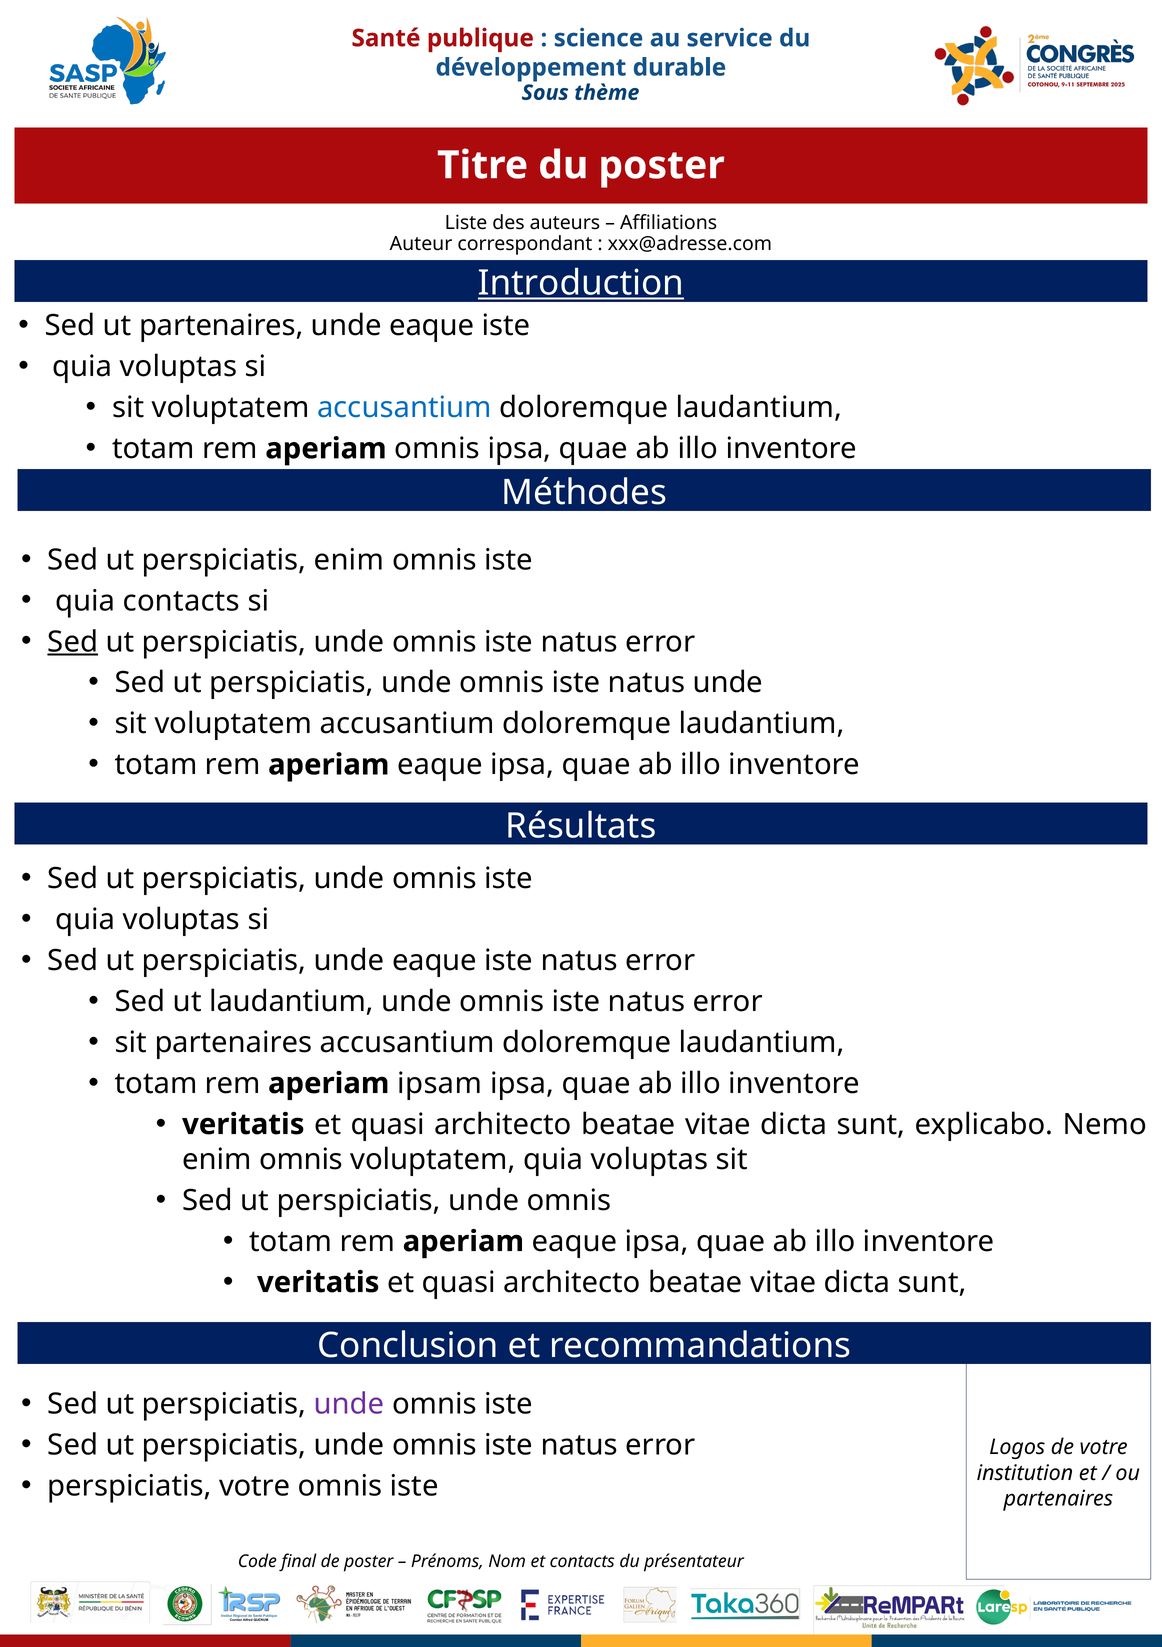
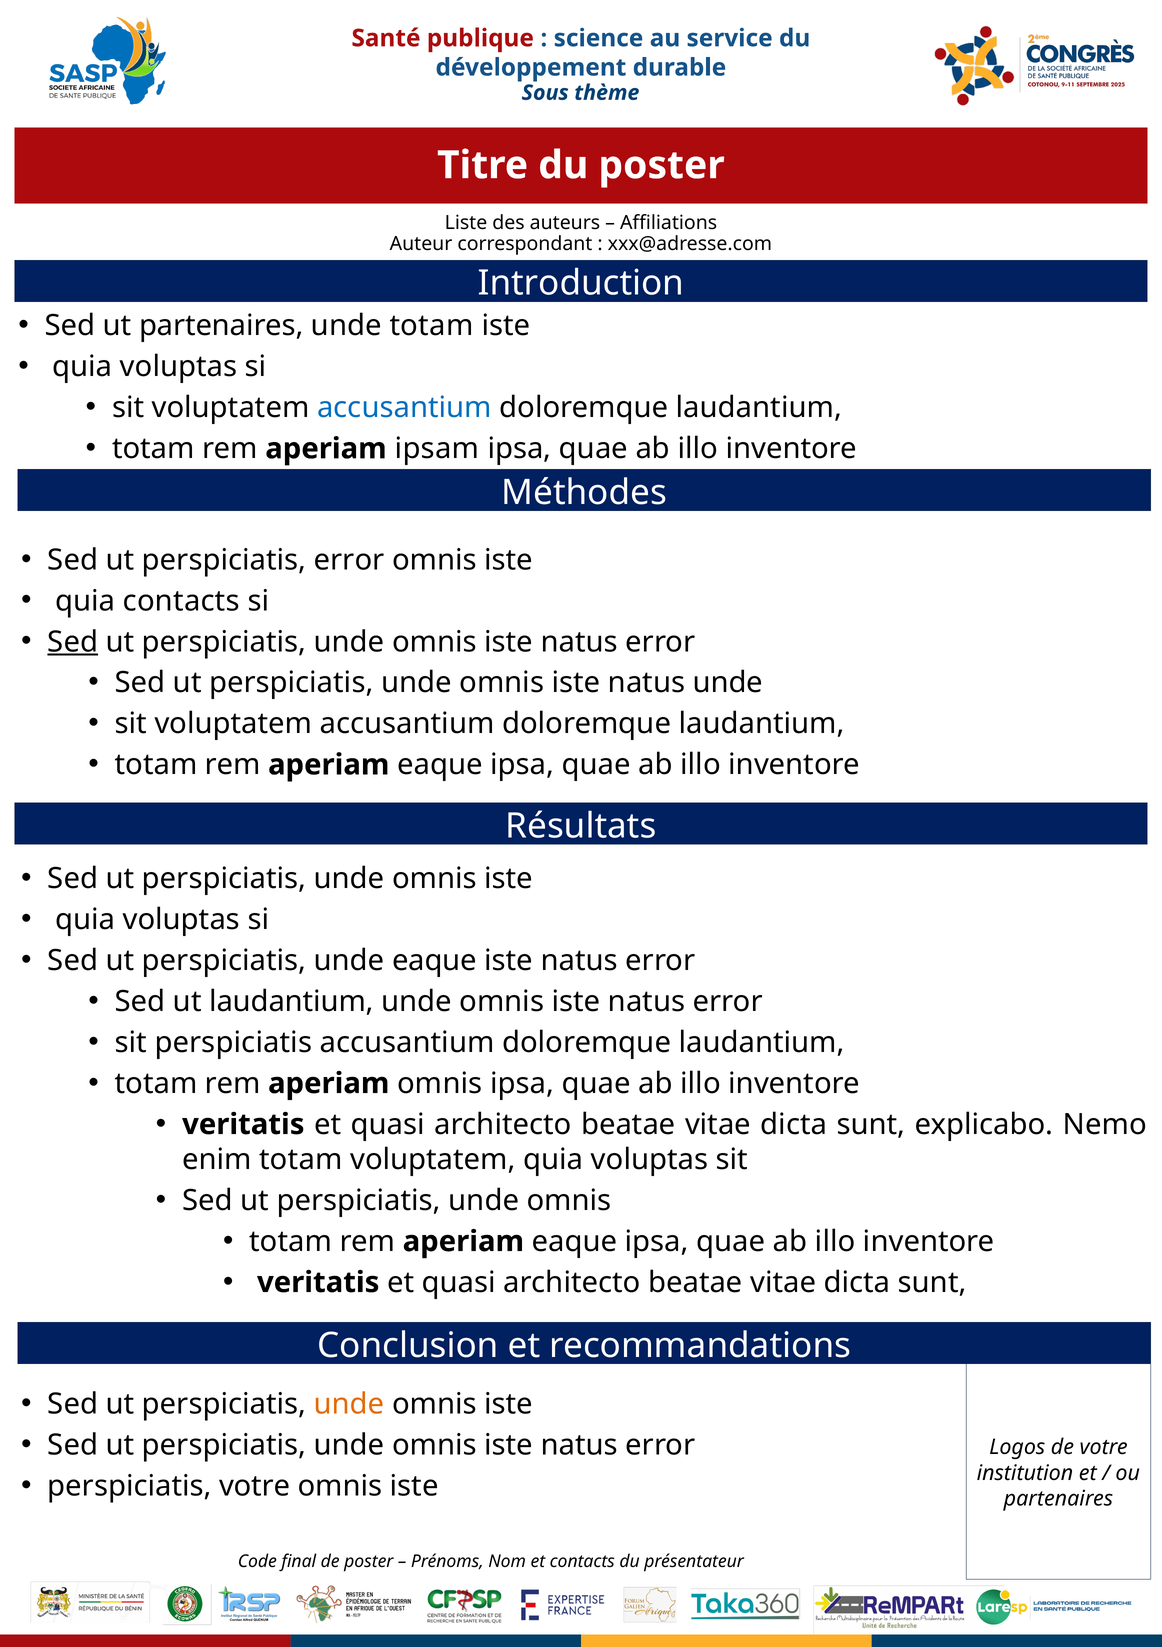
Introduction underline: present -> none (581, 283)
eaque: eaque -> totam (431, 326)
aperiam omnis: omnis -> ipsam (437, 448)
perspiciatis enim: enim -> error (349, 560)
sit partenaires: partenaires -> perspiciatis (233, 1042)
aperiam ipsam: ipsam -> omnis (440, 1083)
omnis: omnis -> totam (301, 1159)
unde colour: purple -> orange (349, 1403)
